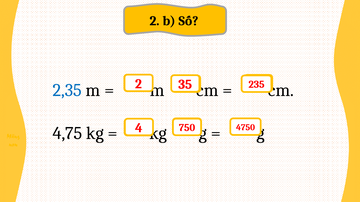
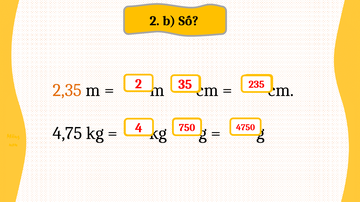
2,35 colour: blue -> orange (67, 90)
